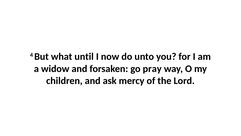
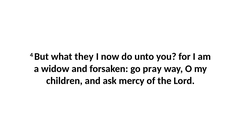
until: until -> they (84, 56)
